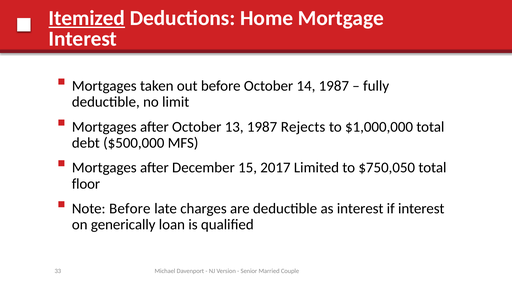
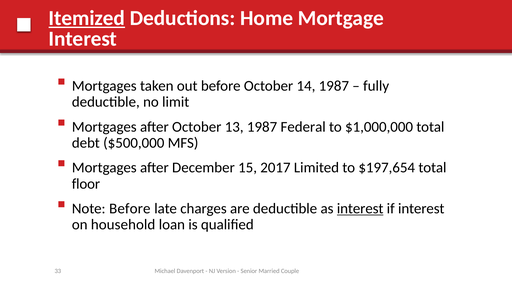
Rejects: Rejects -> Federal (303, 127)
$750,050: $750,050 -> $197,654 (387, 168)
interest underline: none -> present (360, 209)
generically: generically -> household (123, 225)
